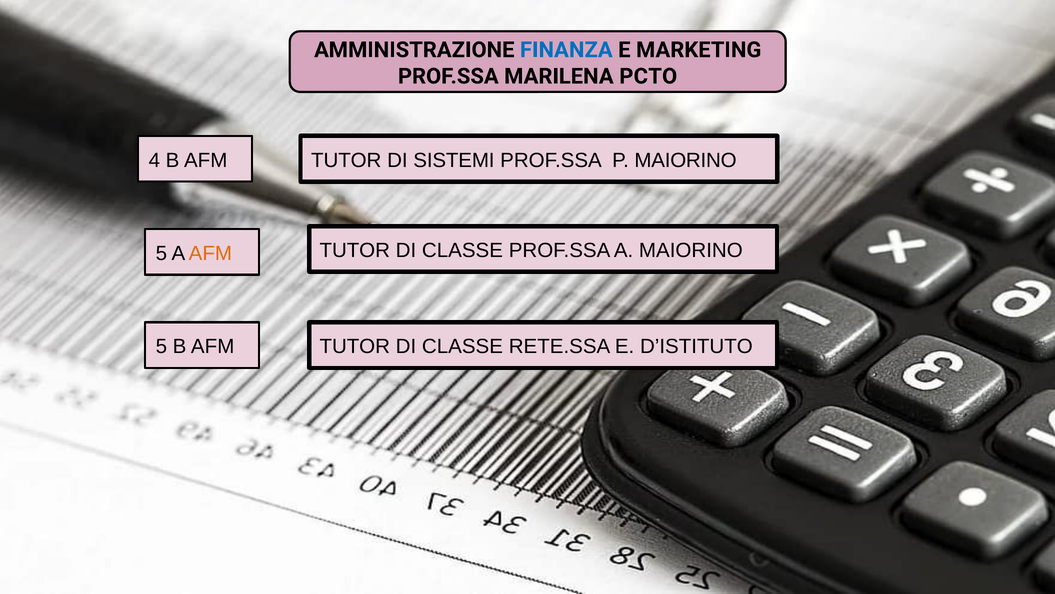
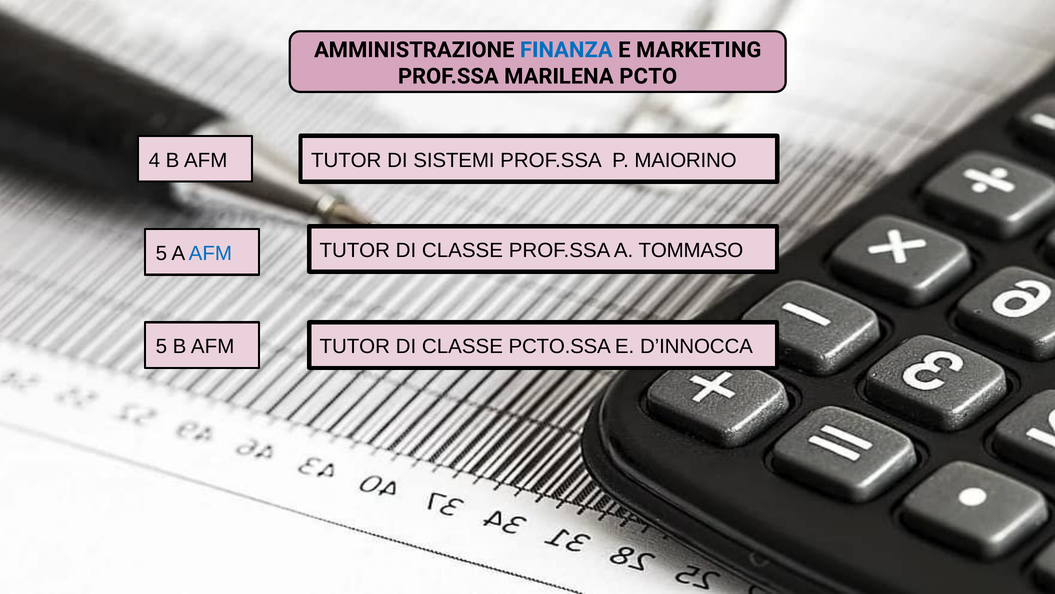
A MAIORINO: MAIORINO -> TOMMASO (691, 250)
AFM colour: orange -> blue (210, 253)
RETE.SSA: RETE.SSA -> PCTO.SSA (560, 346)
D’ISTITUTO: D’ISTITUTO -> D’INNOCCA (696, 346)
